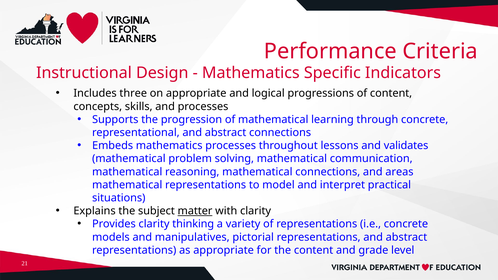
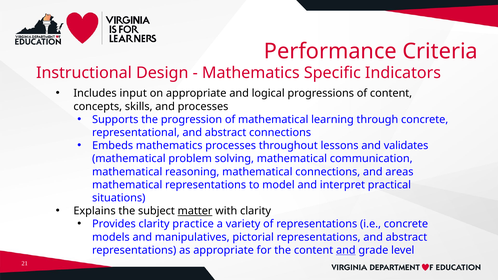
three: three -> input (133, 93)
thinking: thinking -> practice (193, 224)
and underline: none -> present (346, 250)
